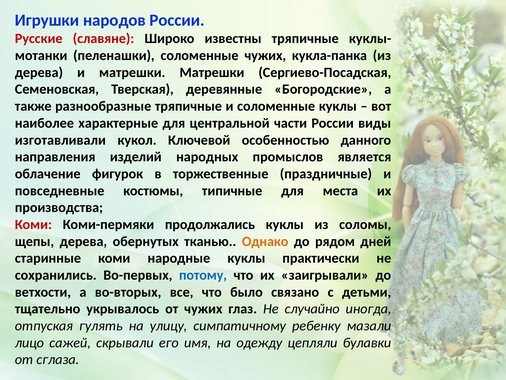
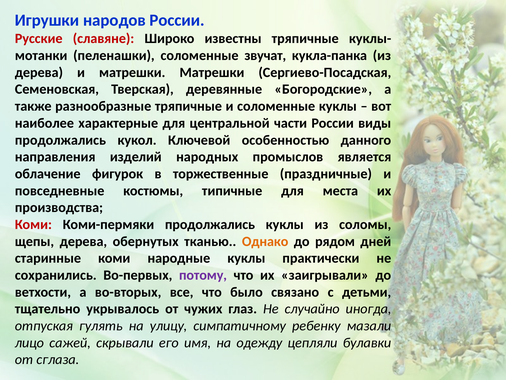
соломенные чужих: чужих -> звучат (265, 55)
изготавливали: изготавливали -> продолжались (60, 140)
потому colour: blue -> purple (203, 275)
